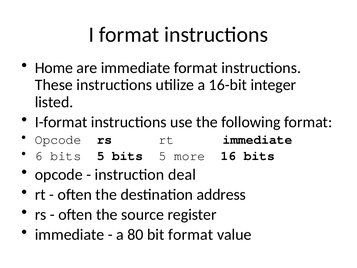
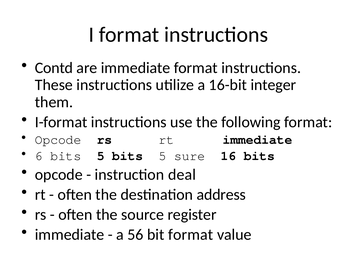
Home: Home -> Contd (54, 68)
listed: listed -> them (54, 102)
more: more -> sure (190, 156)
80: 80 -> 56 (135, 235)
